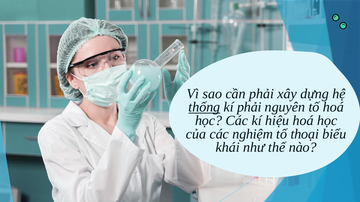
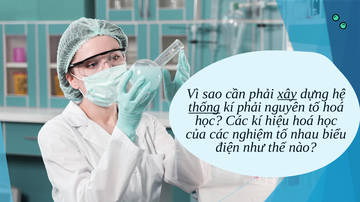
xây underline: none -> present (287, 94)
thoại: thoại -> nhau (305, 134)
khái: khái -> điện (228, 148)
